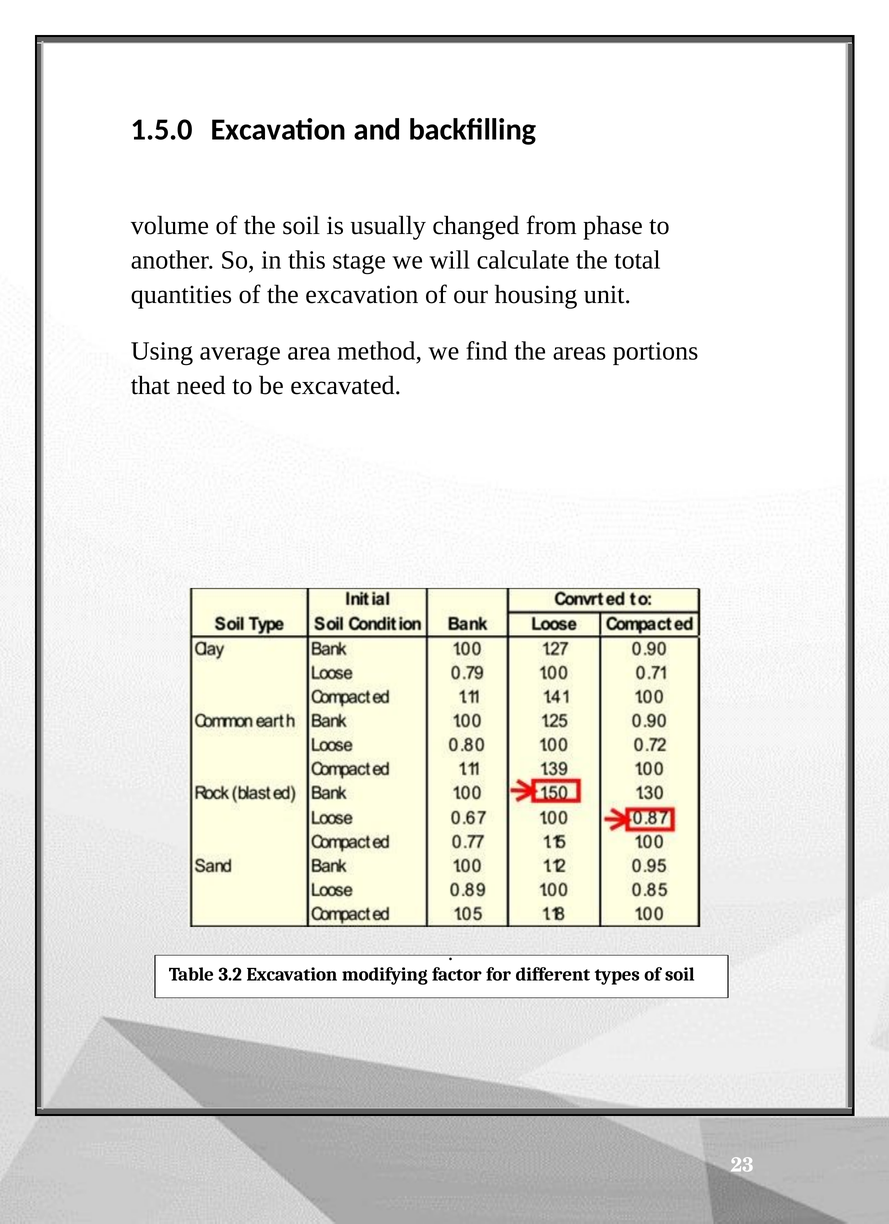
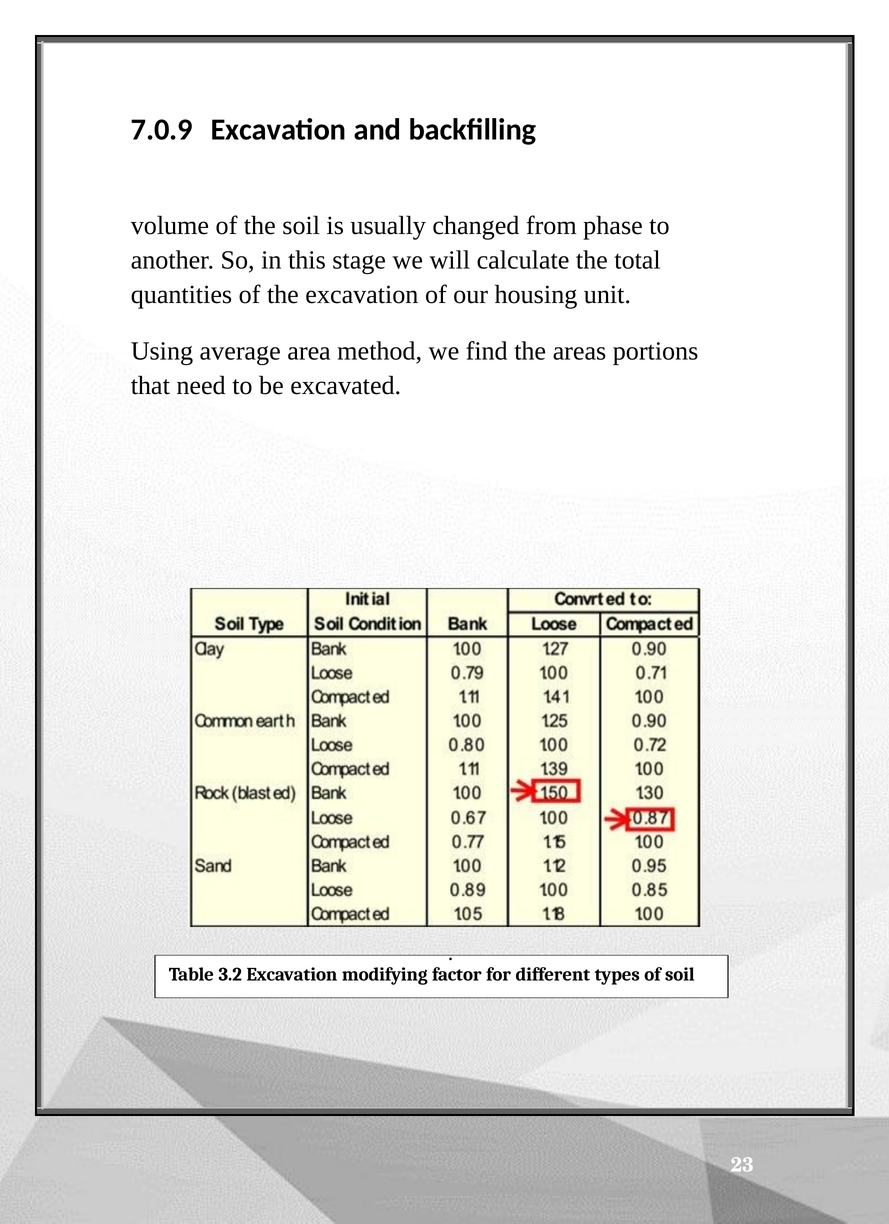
1.5.0: 1.5.0 -> 7.0.9 (162, 130)
